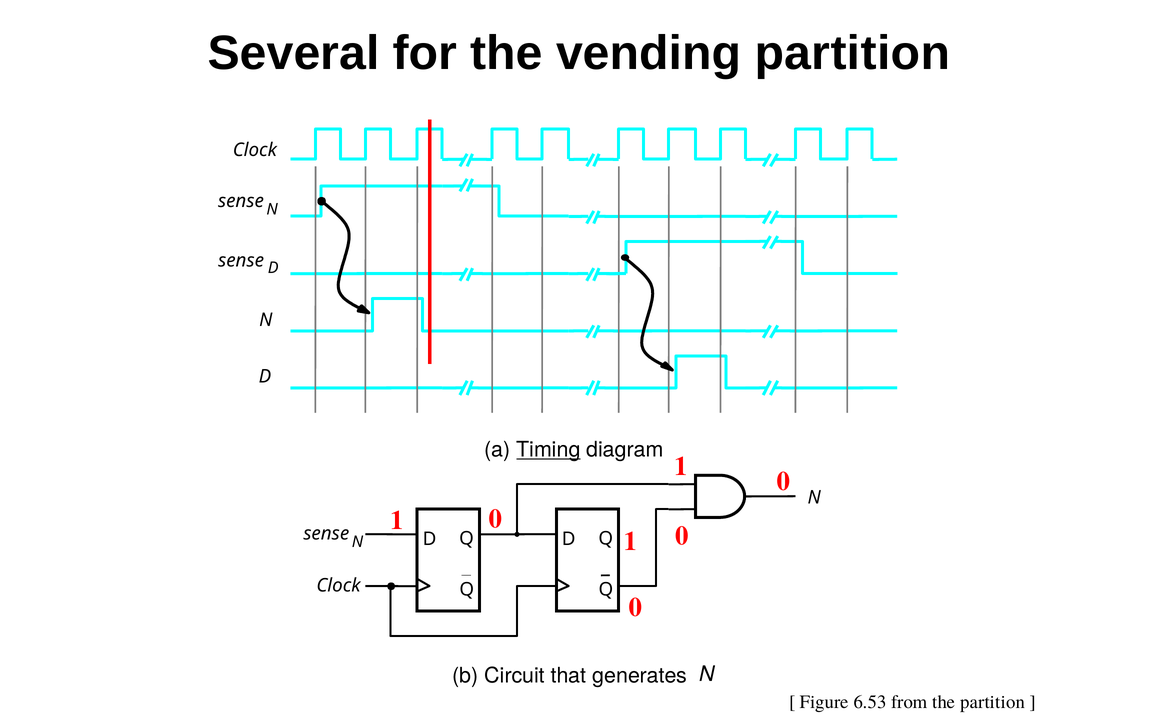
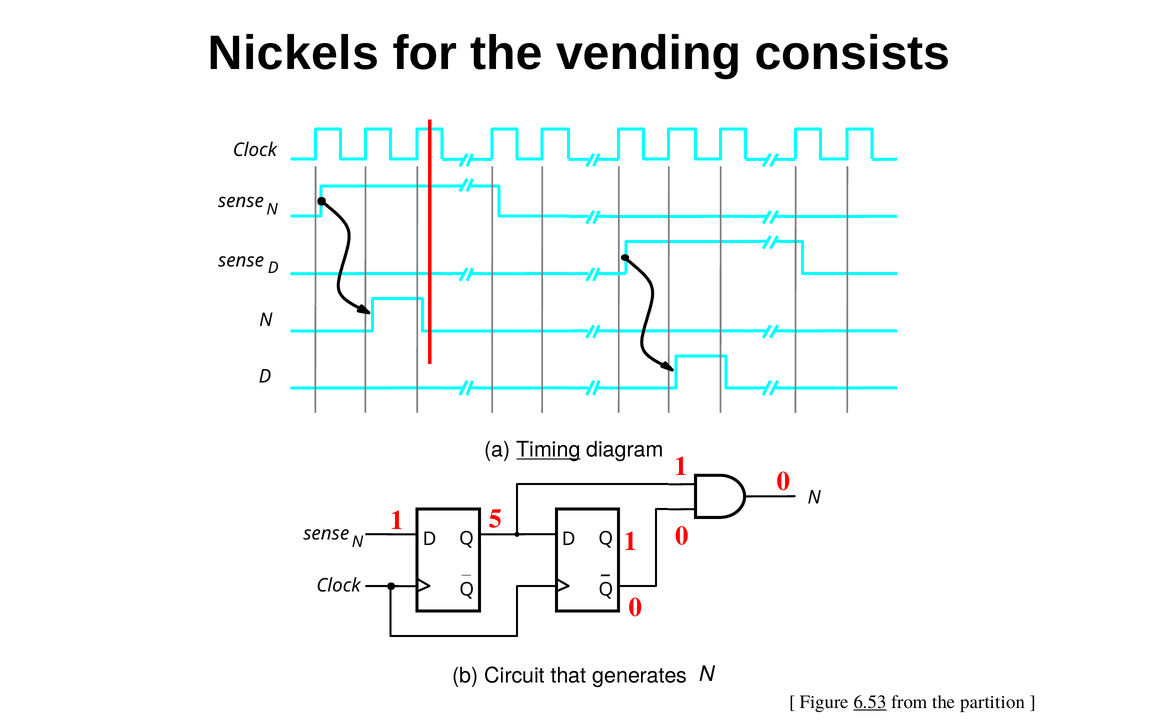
Several: Several -> Nickels (293, 53)
vending partition: partition -> consists (852, 53)
0: 0 -> 5 (496, 518)
6.53 underline: none -> present (870, 701)
